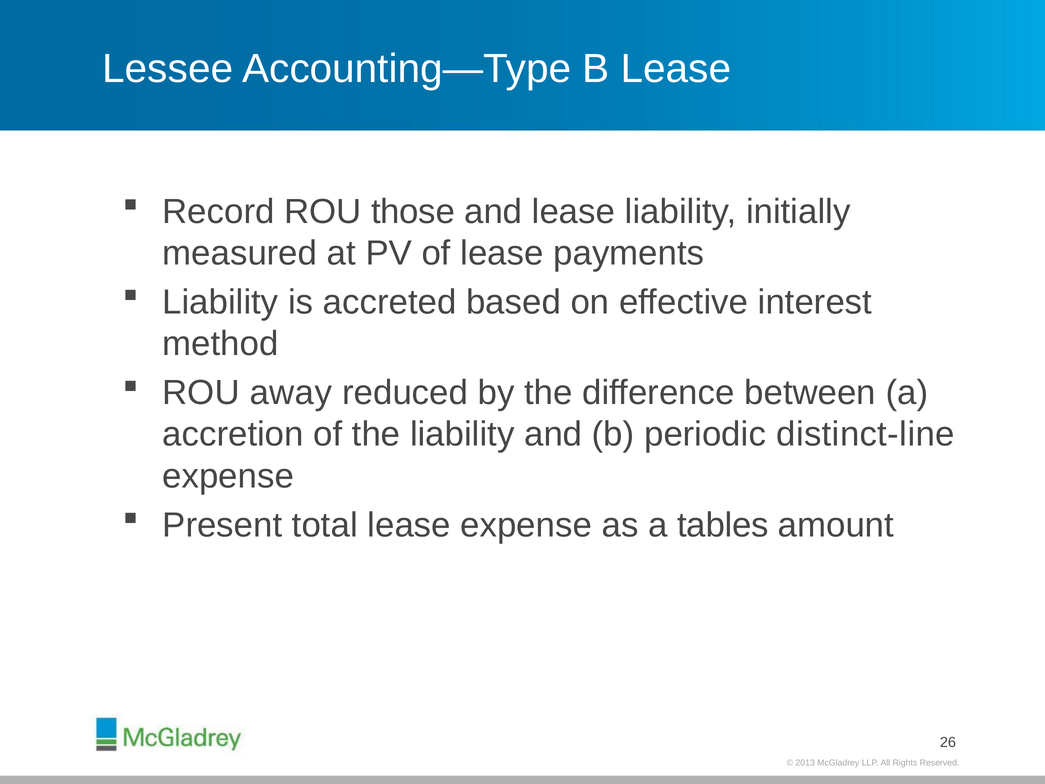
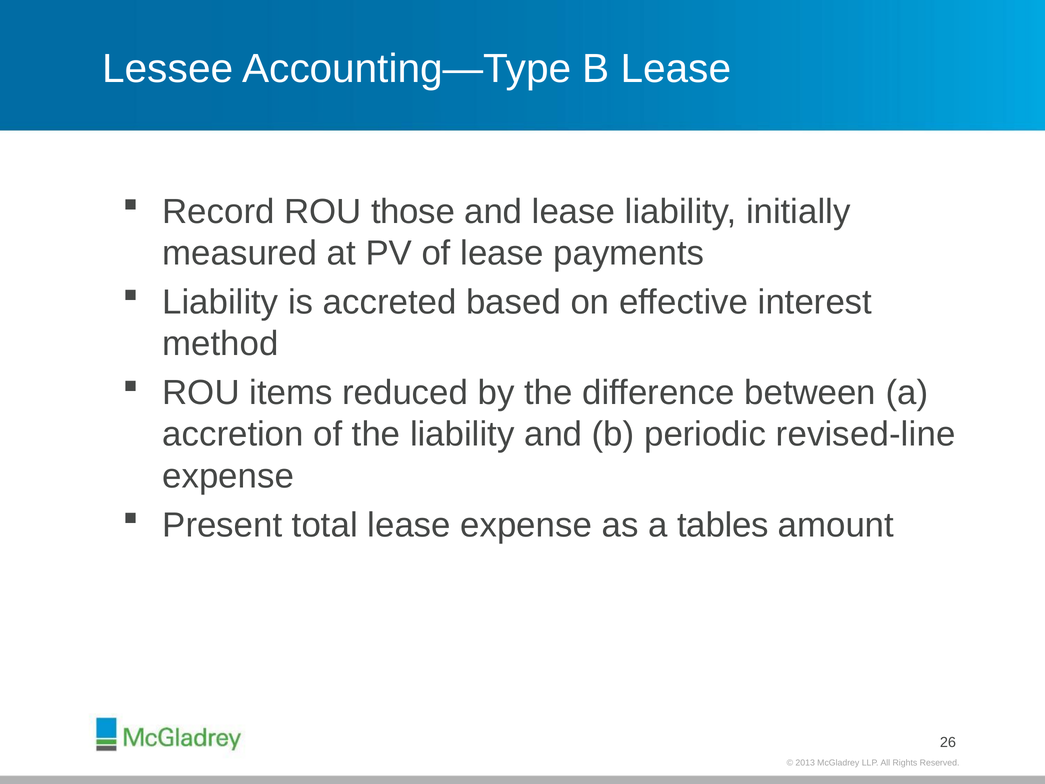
away: away -> items (291, 393)
distinct-line: distinct-line -> revised-line (866, 434)
